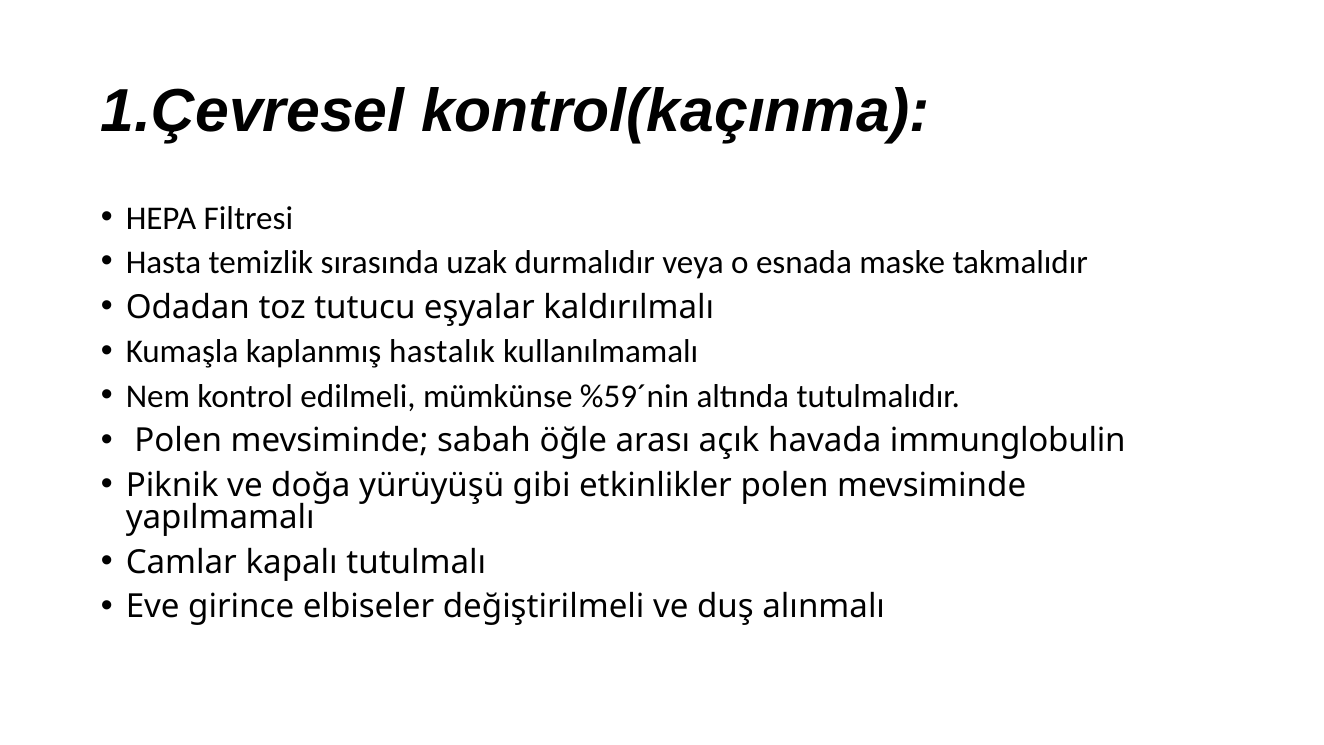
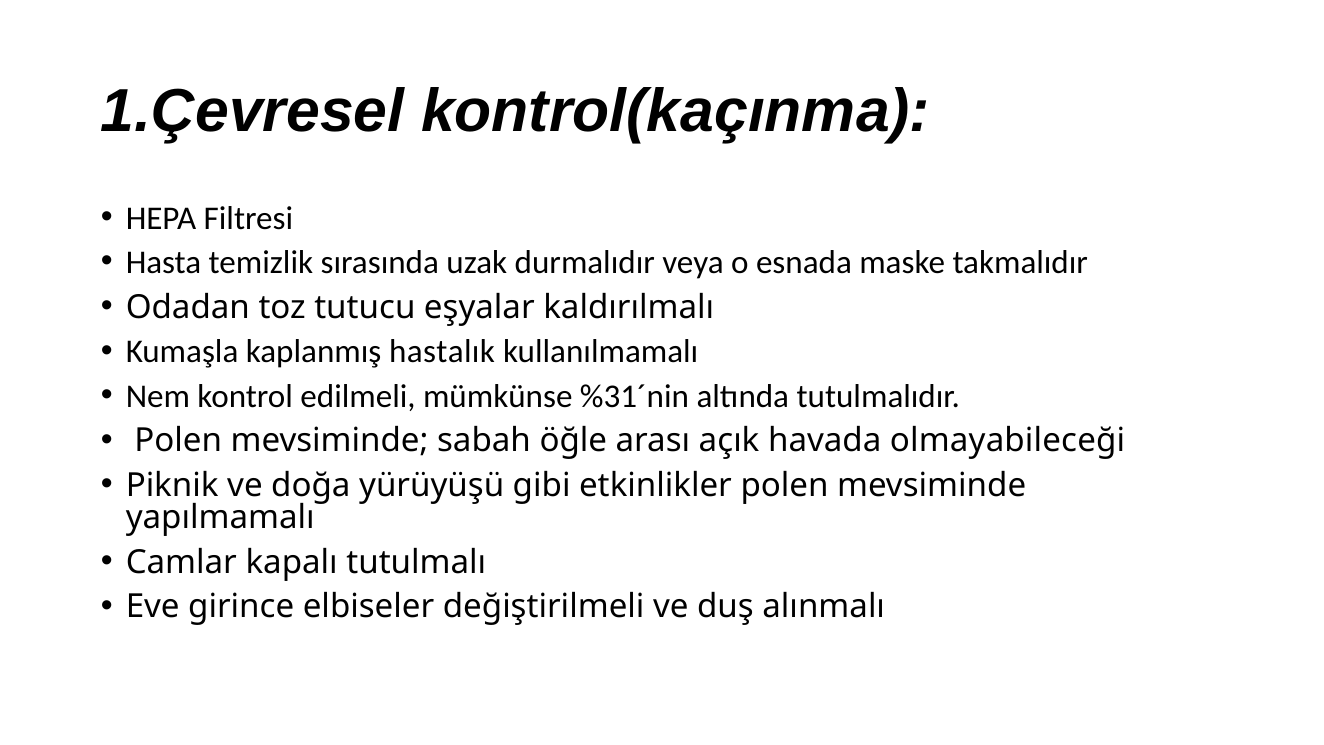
%59´nin: %59´nin -> %31´nin (635, 396)
immunglobulin: immunglobulin -> olmayabileceği (1008, 441)
